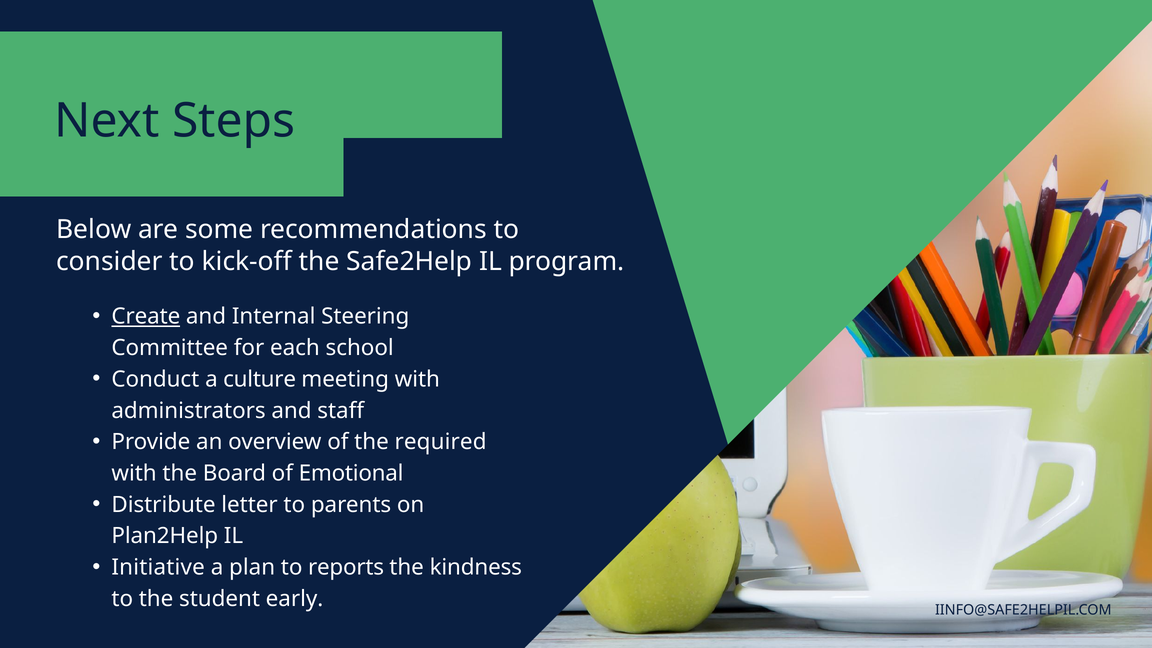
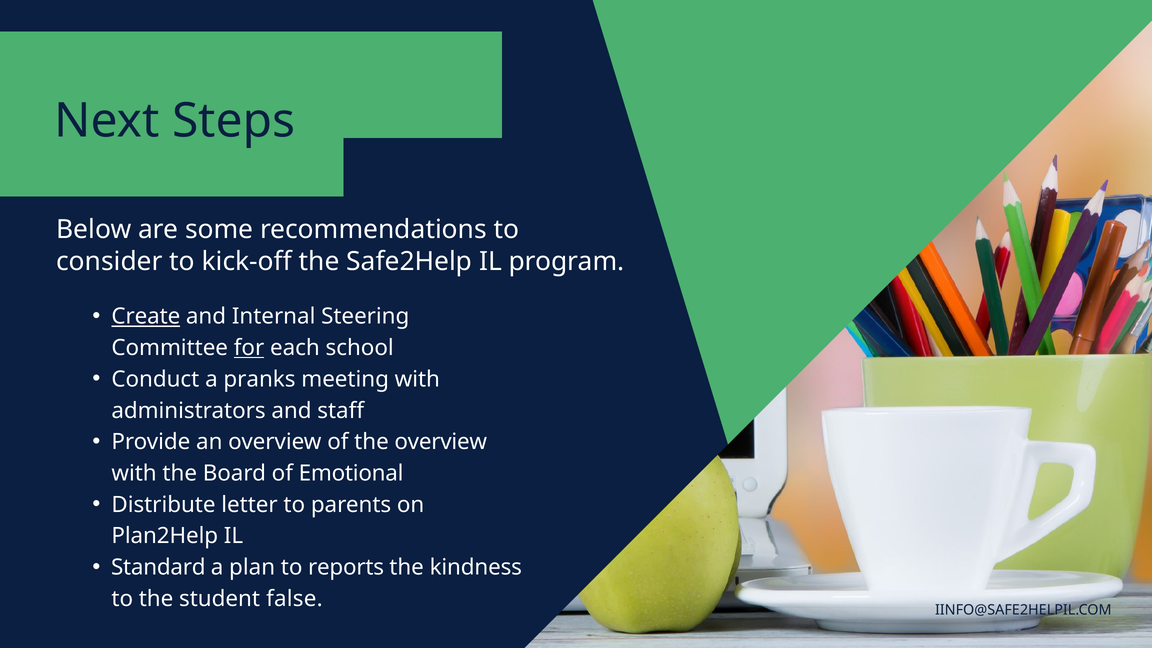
for underline: none -> present (249, 348)
culture: culture -> pranks (259, 379)
the required: required -> overview (441, 442)
Initiative: Initiative -> Standard (158, 567)
early: early -> false (294, 599)
